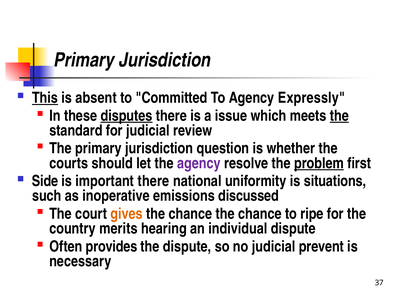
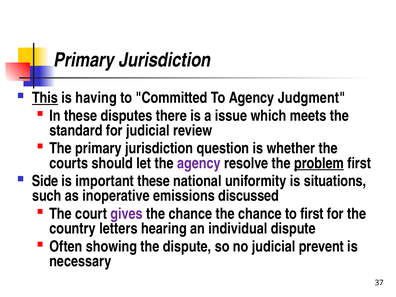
absent: absent -> having (96, 98)
Expressly: Expressly -> Judgment (312, 98)
disputes underline: present -> none (126, 116)
the underline: present -> none (339, 116)
important there: there -> these (154, 181)
gives colour: orange -> purple (127, 214)
to ripe: ripe -> first (312, 214)
merits: merits -> letters (118, 229)
provides: provides -> showing (111, 246)
